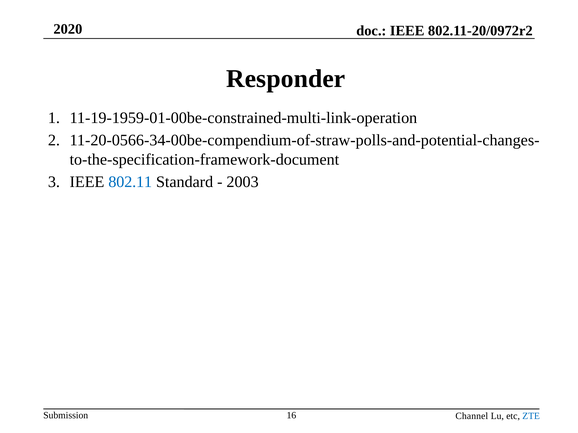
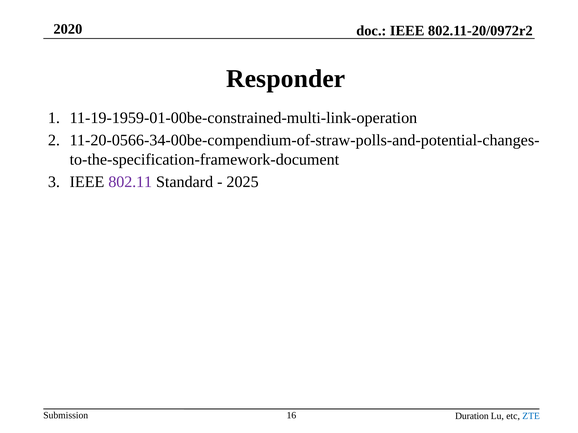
802.11 colour: blue -> purple (130, 182)
2003: 2003 -> 2025 (243, 182)
Channel: Channel -> Duration (472, 416)
